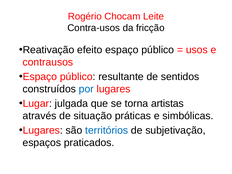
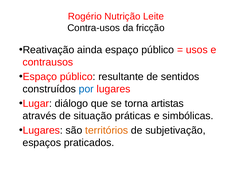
Chocam: Chocam -> Nutrição (122, 16)
efeito: efeito -> ainda (90, 50)
julgada: julgada -> diálogo (71, 104)
territórios colour: blue -> orange (107, 130)
